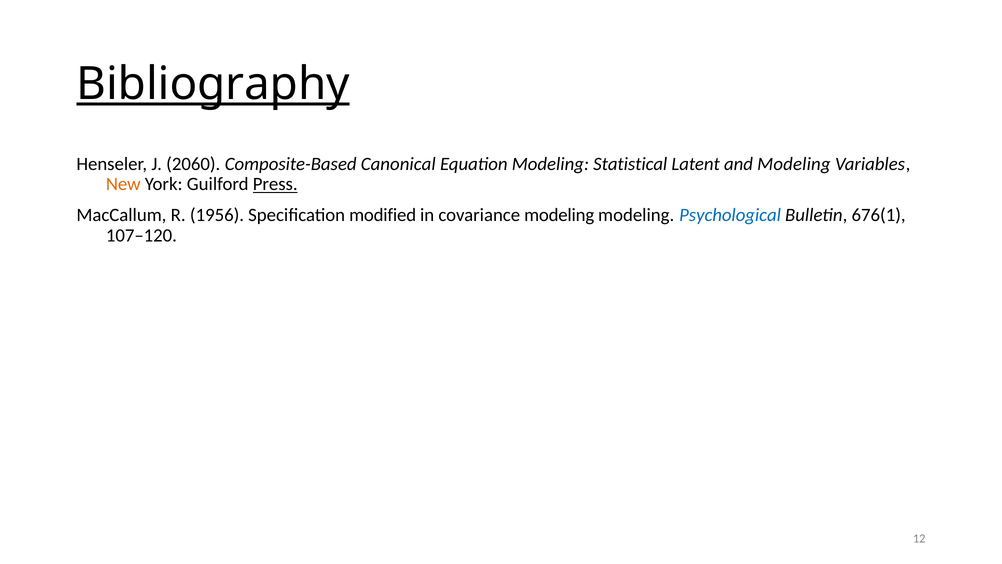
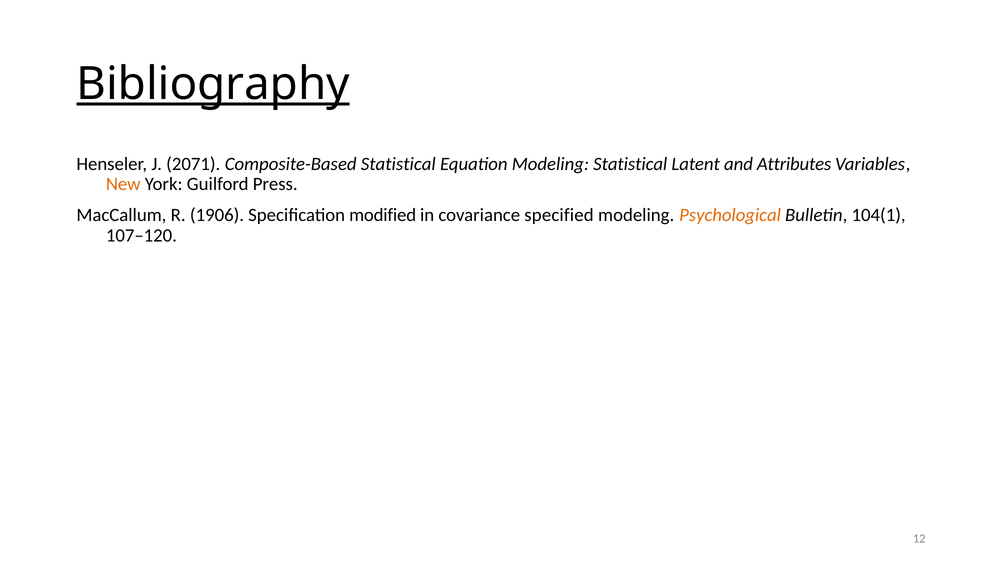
2060: 2060 -> 2071 (193, 164)
Composite-Based Canonical: Canonical -> Statistical (398, 164)
and Modeling: Modeling -> Attributes (794, 164)
Press underline: present -> none (275, 184)
1956: 1956 -> 1906 (217, 215)
covariance modeling: modeling -> specified (559, 215)
Psychological colour: blue -> orange (730, 215)
676(1: 676(1 -> 104(1 (879, 215)
